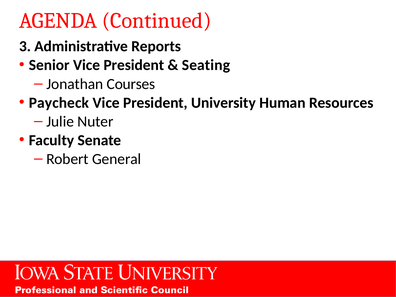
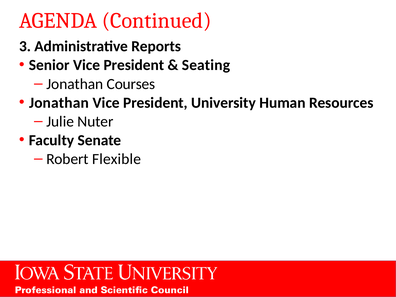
Paycheck: Paycheck -> Jonathan (59, 103)
General: General -> Flexible (117, 159)
